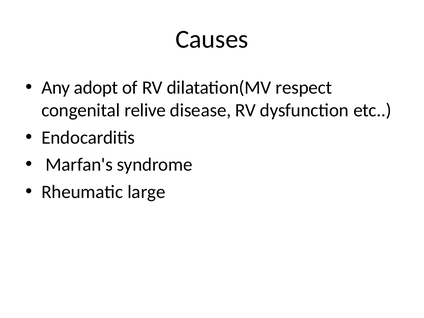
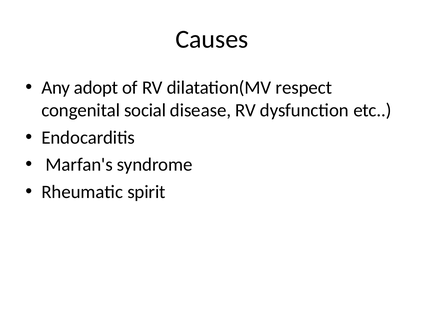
relive: relive -> social (145, 110)
large: large -> spirit (146, 192)
